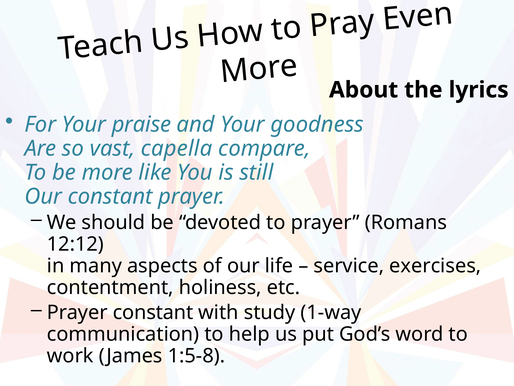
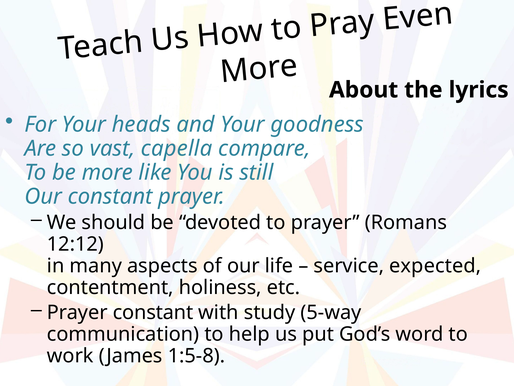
praise: praise -> heads (141, 124)
exercises: exercises -> expected (435, 266)
1-way: 1-way -> 5-way (331, 312)
